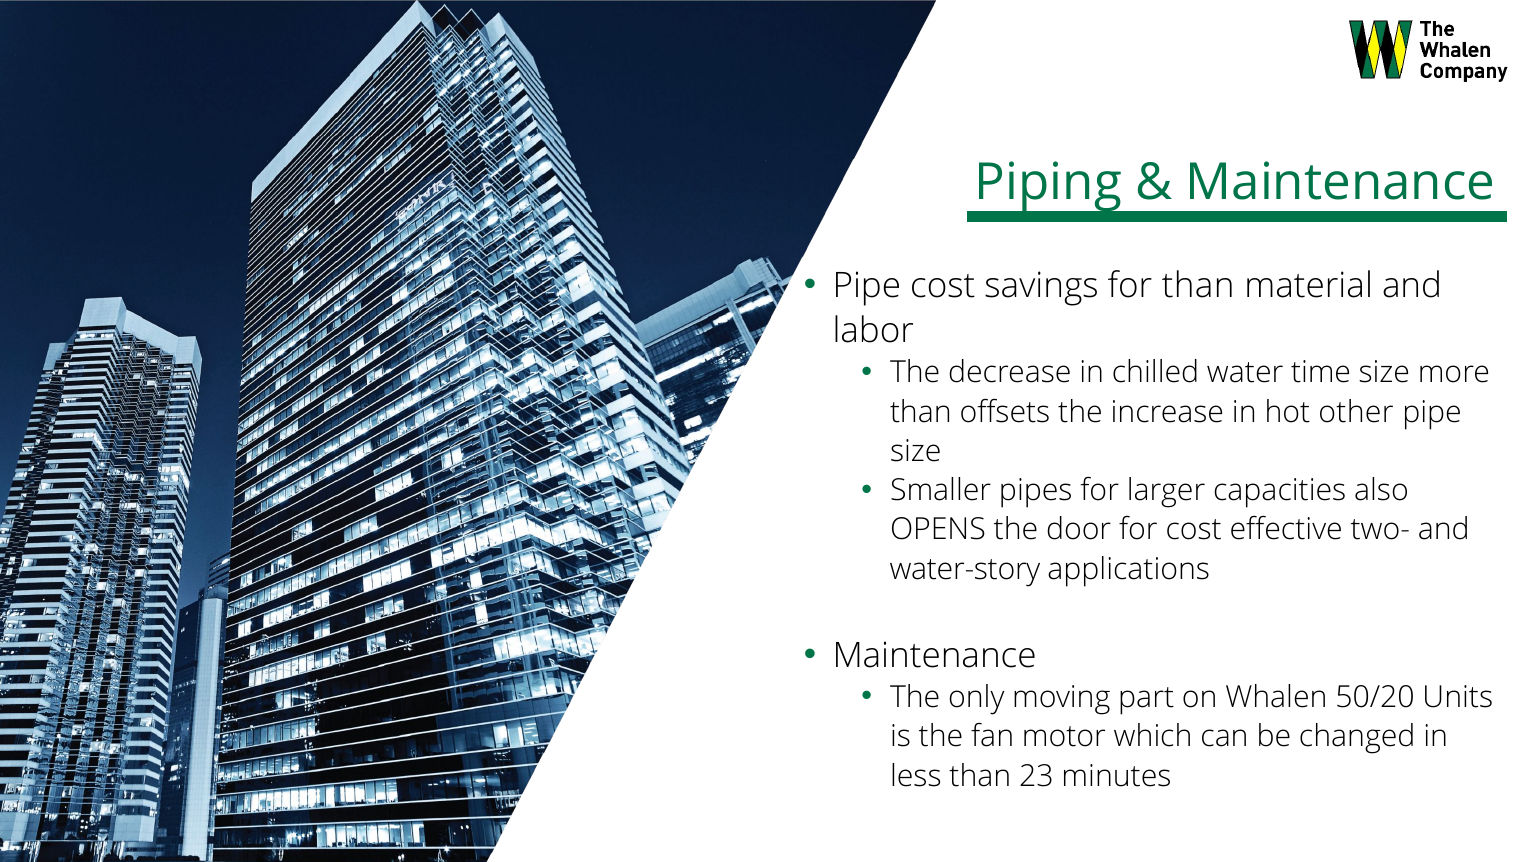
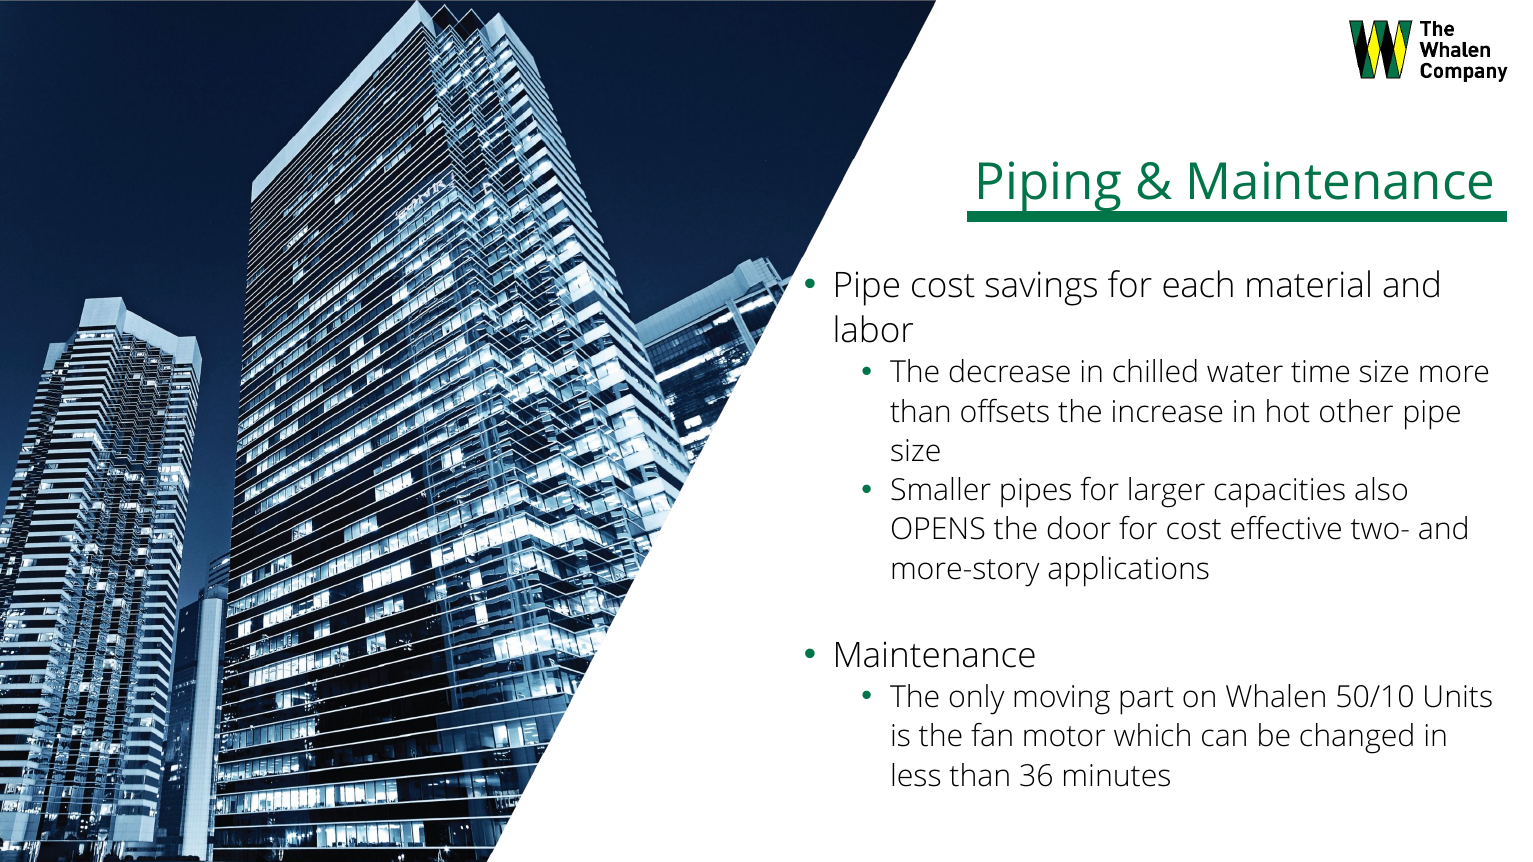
for than: than -> each (1199, 286)
water-story: water-story -> more-story (965, 569)
50/20: 50/20 -> 50/10 (1375, 698)
23: 23 -> 36 (1036, 776)
